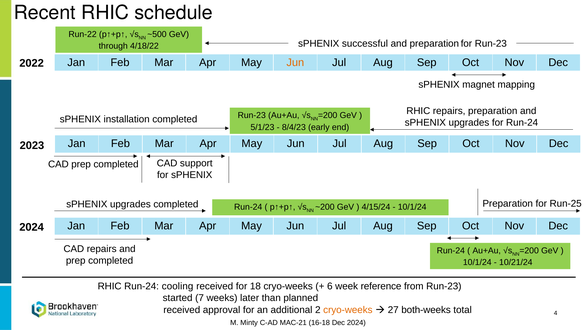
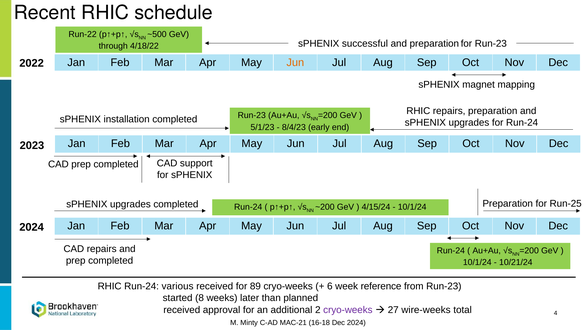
cooling: cooling -> various (178, 287)
18: 18 -> 89 (255, 287)
7: 7 -> 8 (200, 298)
cryo-weeks colour: orange -> purple (348, 310)
both-weeks: both-weeks -> wire-weeks (426, 310)
